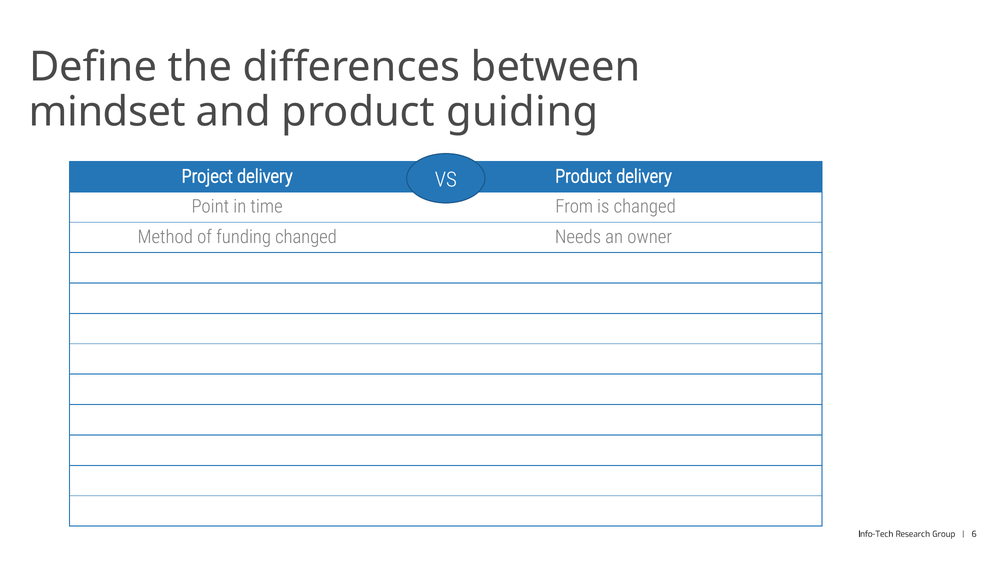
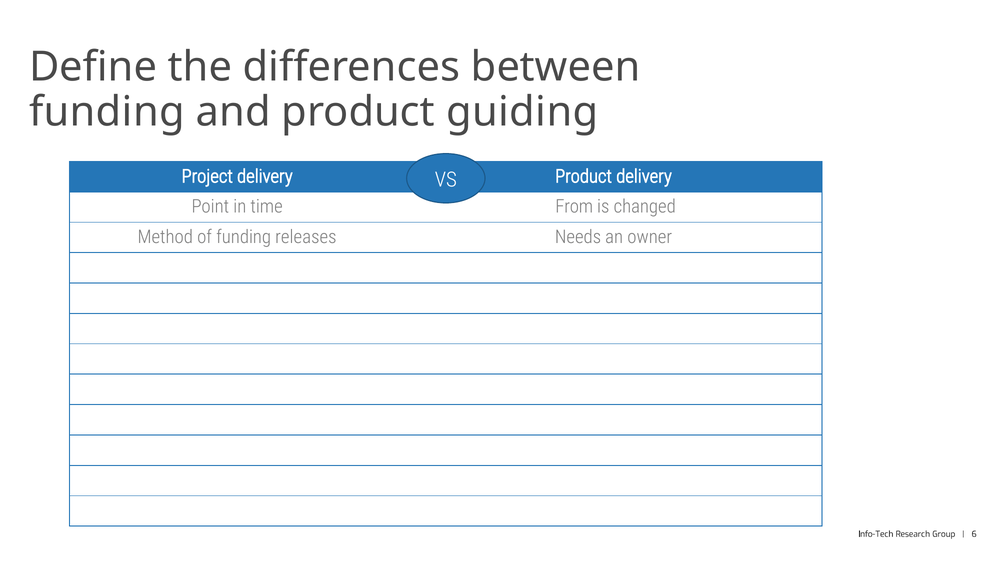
mindset: mindset -> funding (107, 112)
funding changed: changed -> releases (306, 237)
